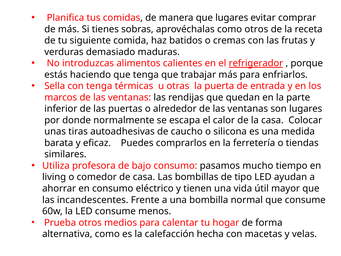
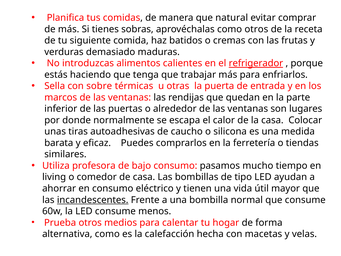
que lugares: lugares -> natural (232, 18)
con tenga: tenga -> sobre (99, 86)
incandescentes underline: none -> present (93, 200)
